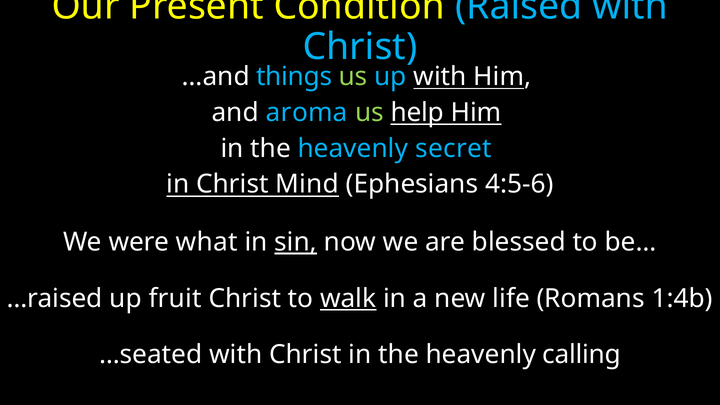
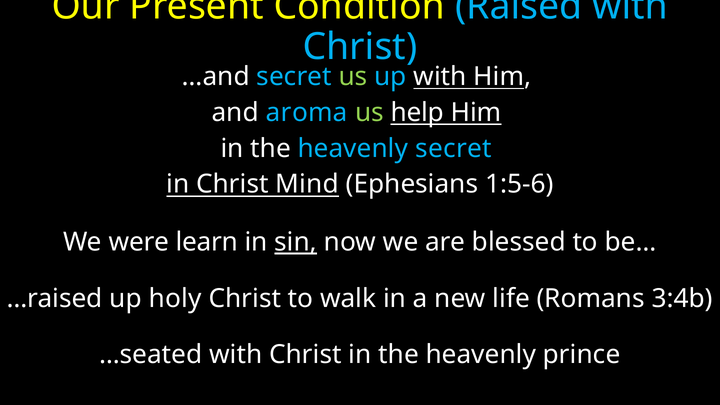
…and things: things -> secret (294, 77)
4:5-6: 4:5-6 -> 1:5-6 (519, 184)
what: what -> learn (207, 242)
fruit: fruit -> holy (175, 298)
walk underline: present -> none (348, 298)
1:4b: 1:4b -> 3:4b (682, 298)
calling: calling -> prince (582, 355)
